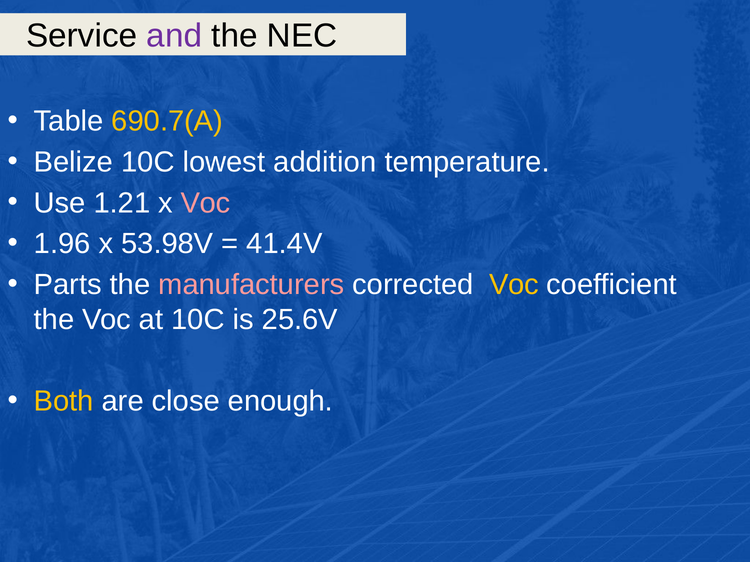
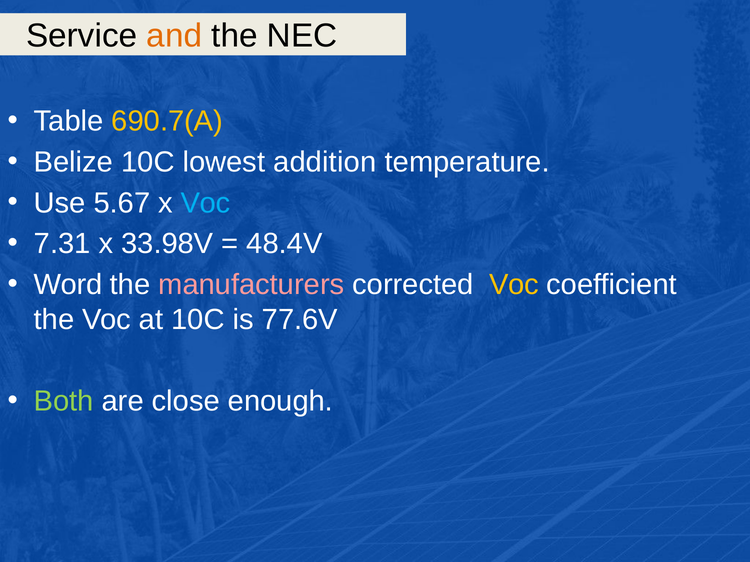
and colour: purple -> orange (174, 36)
1.21: 1.21 -> 5.67 (122, 203)
Voc colour: pink -> light blue (205, 203)
1.96: 1.96 -> 7.31 (62, 244)
53.98V: 53.98V -> 33.98V (167, 244)
41.4V: 41.4V -> 48.4V (285, 244)
Parts: Parts -> Word (68, 285)
25.6V: 25.6V -> 77.6V (300, 320)
Both colour: yellow -> light green (64, 402)
